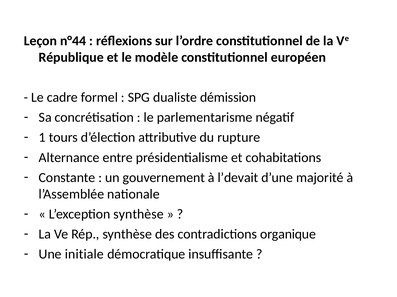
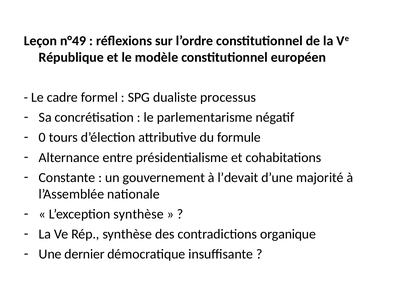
n°44: n°44 -> n°49 (73, 41)
démission: démission -> processus (228, 98)
1: 1 -> 0 (42, 138)
rupture: rupture -> formule (239, 138)
initiale: initiale -> dernier (85, 255)
